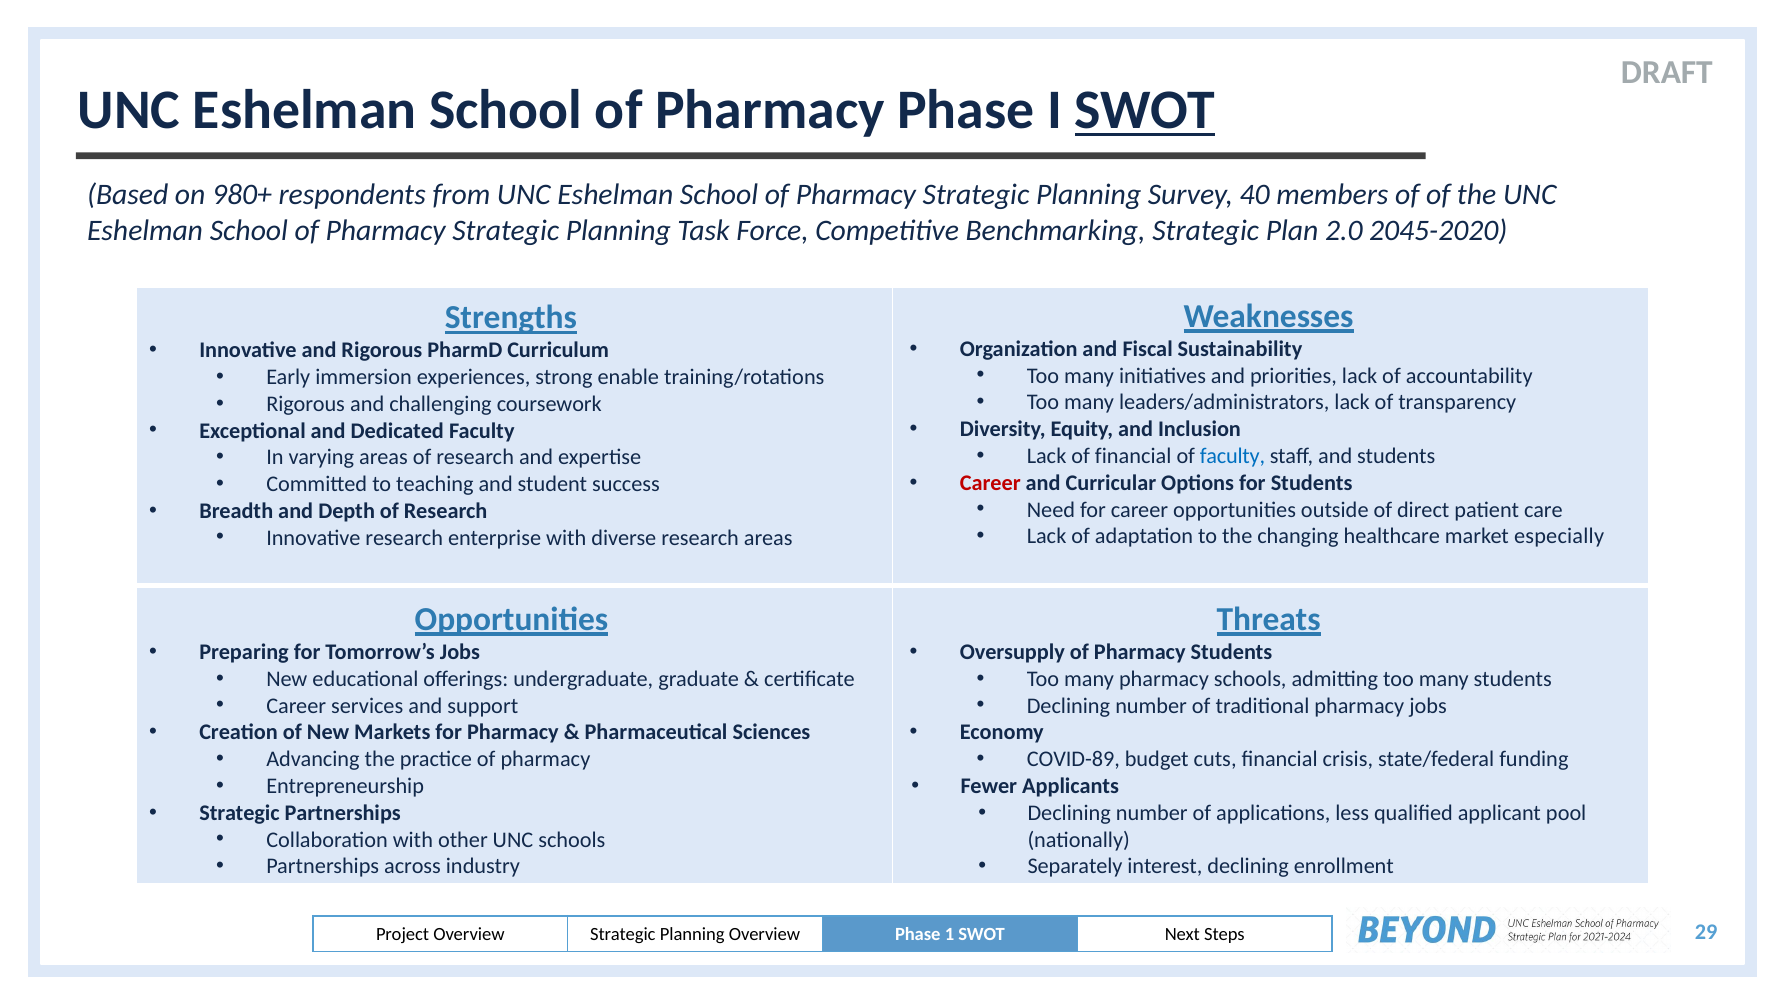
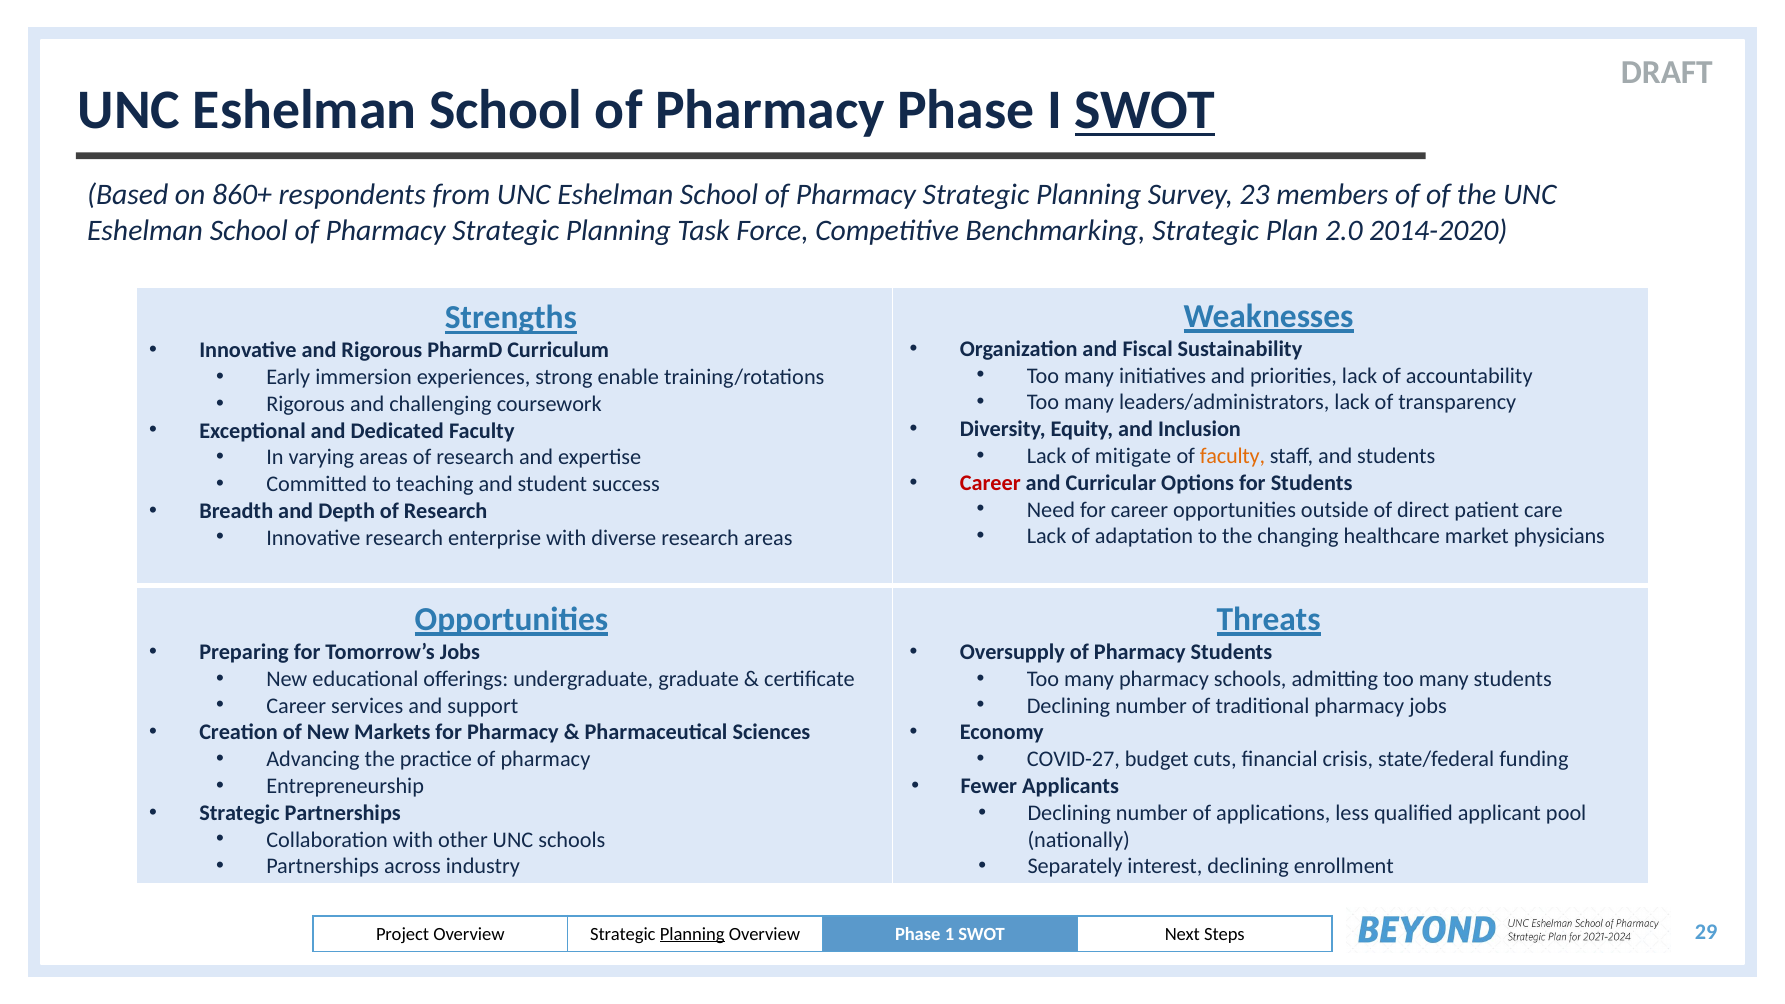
980+: 980+ -> 860+ (242, 195)
40: 40 -> 23 (1255, 195)
2045-2020: 2045-2020 -> 2014-2020 (1438, 231)
of financial: financial -> mitigate (1133, 456)
faculty colour: blue -> orange (1232, 456)
especially: especially -> physicians (1559, 537)
COVID-89: COVID-89 -> COVID-27 (1073, 759)
Planning underline: none -> present (692, 934)
